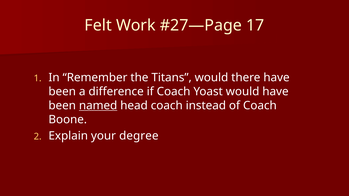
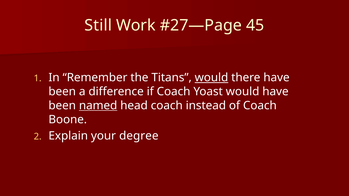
Felt: Felt -> Still (98, 25)
17: 17 -> 45 (255, 25)
would underline: none -> present (211, 78)
